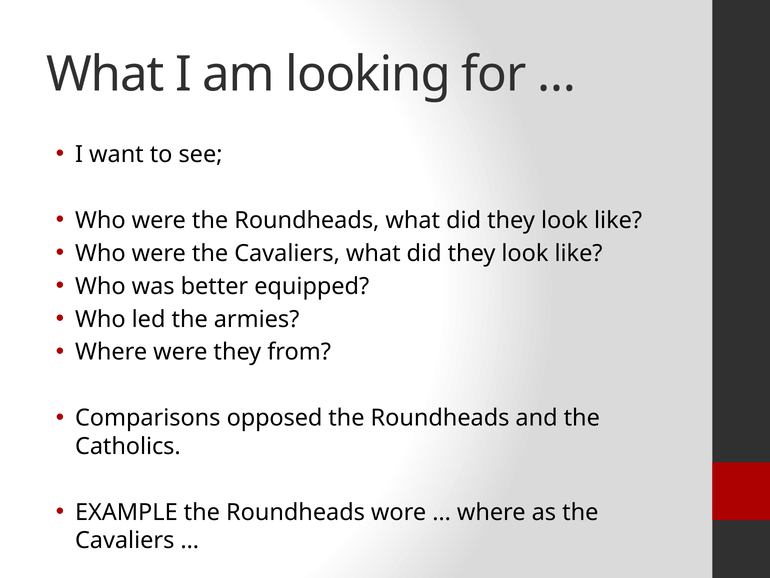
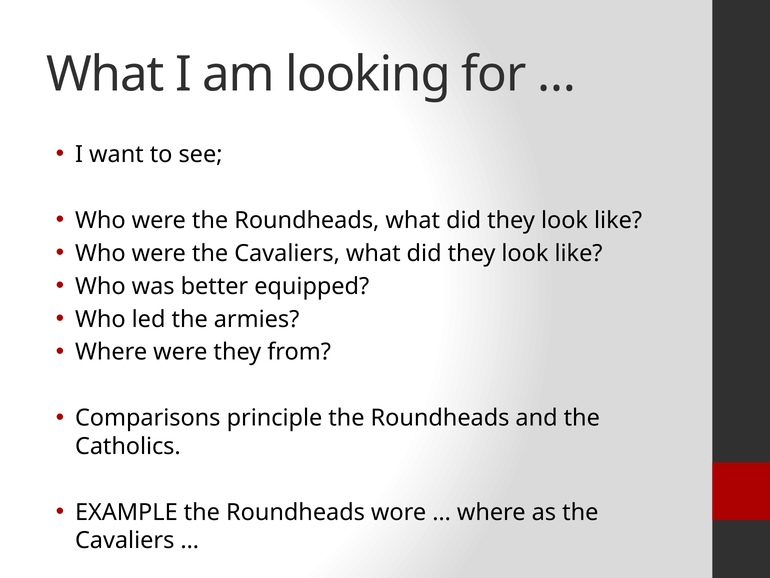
opposed: opposed -> principle (274, 418)
